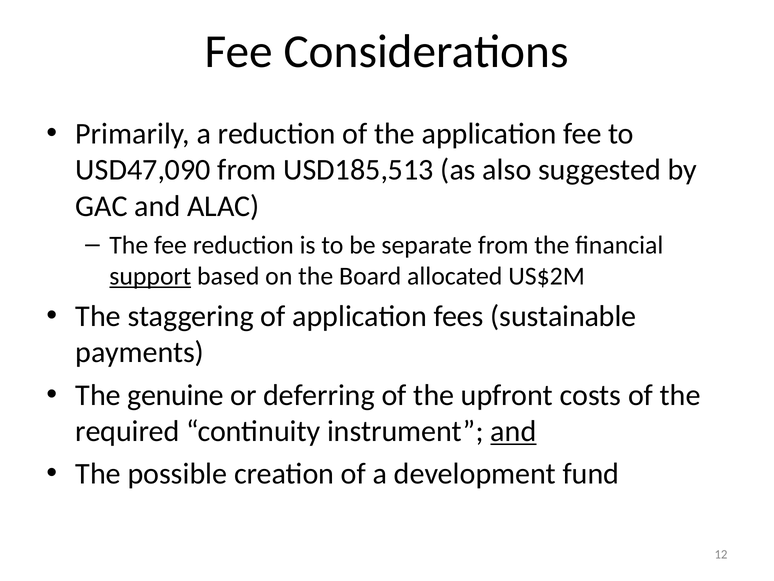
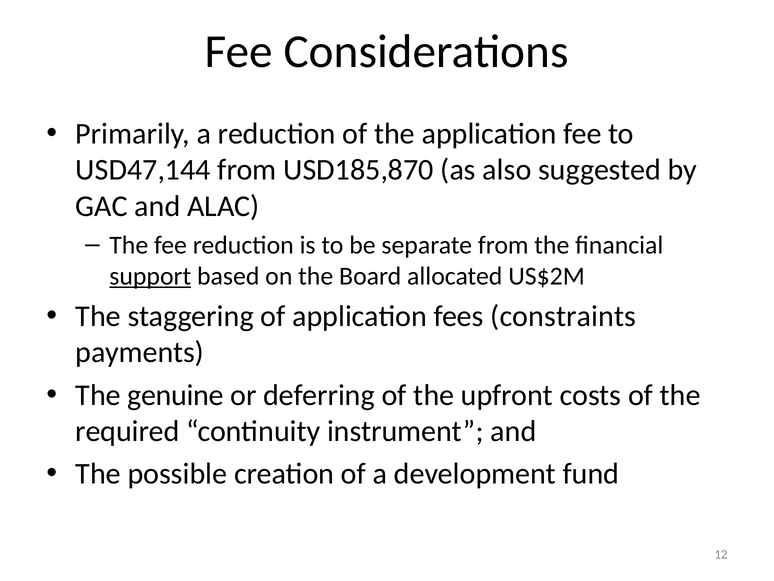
USD47,090: USD47,090 -> USD47,144 (143, 170)
USD185,513: USD185,513 -> USD185,870 (358, 170)
sustainable: sustainable -> constraints (563, 316)
and underline: present -> none (513, 431)
